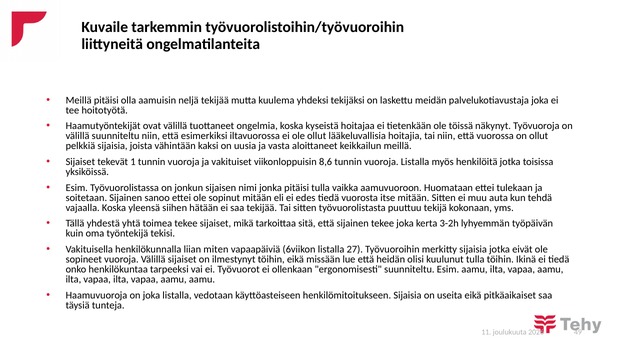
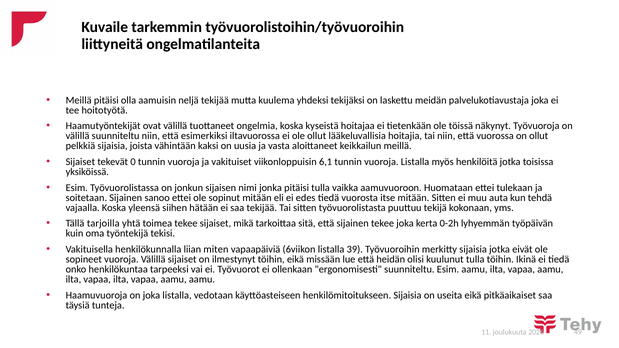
1: 1 -> 0 (133, 162)
8,6: 8,6 -> 6,1 (326, 162)
yhdestä: yhdestä -> tarjoilla (103, 224)
3-2h: 3-2h -> 0-2h (449, 224)
27: 27 -> 39 (355, 249)
